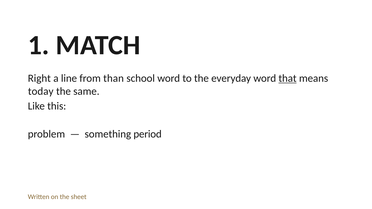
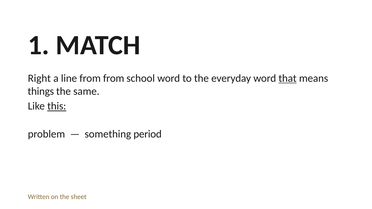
from than: than -> from (114, 78)
today: today -> things (41, 91)
this underline: none -> present (57, 106)
